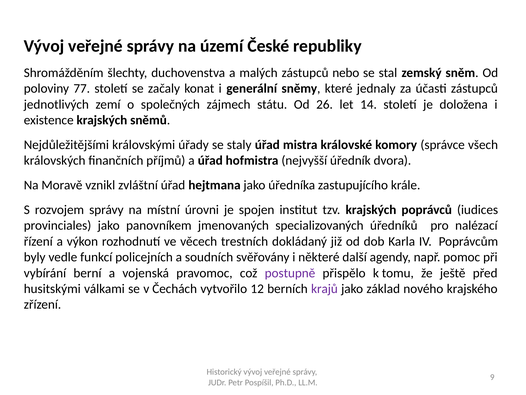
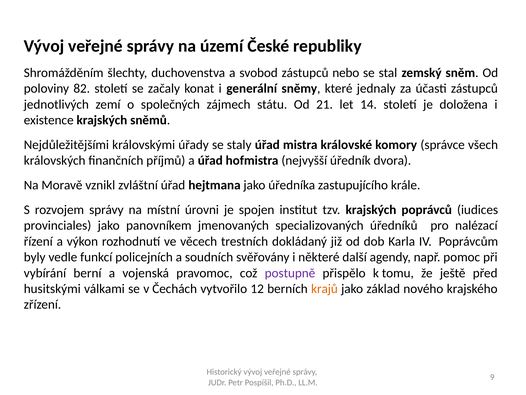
malých: malých -> svobod (259, 73)
77: 77 -> 82 (82, 89)
26: 26 -> 21 (325, 104)
krajů colour: purple -> orange (324, 288)
